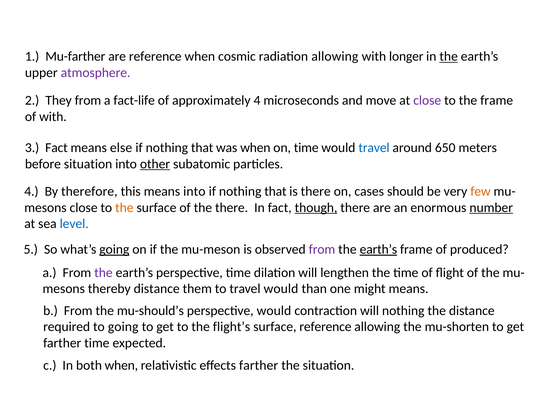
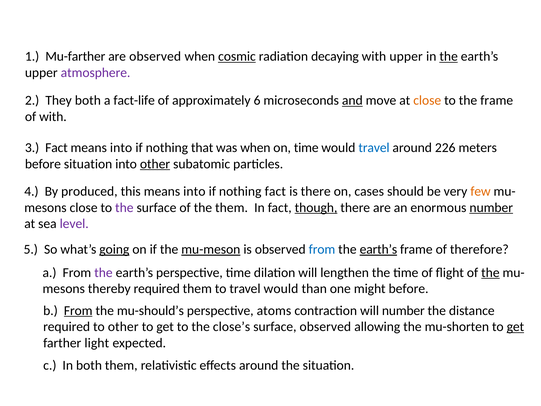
are reference: reference -> observed (155, 56)
cosmic underline: none -> present (237, 56)
radiation allowing: allowing -> decaying (335, 56)
with longer: longer -> upper (406, 56)
They from: from -> both (88, 100)
approximately 4: 4 -> 6 (257, 100)
and underline: none -> present (352, 100)
close colour: purple -> orange (427, 100)
else: else -> into (121, 148)
650: 650 -> 226 (445, 148)
therefore: therefore -> produced (89, 191)
that: that -> fact (275, 191)
the colour: orange -> purple (124, 207)
the there: there -> them (232, 207)
level colour: blue -> purple (74, 224)
mu-meson underline: none -> present (211, 249)
from colour: purple -> blue (322, 249)
produced: produced -> therefore (479, 249)
the underline: none -> present (490, 272)
thereby distance: distance -> required (157, 289)
might means: means -> before (409, 289)
From underline: none -> present (78, 310)
perspective would: would -> atoms (274, 310)
will nothing: nothing -> number (403, 310)
to going: going -> other (123, 327)
flight’s: flight’s -> close’s (232, 327)
surface reference: reference -> observed (325, 327)
get underline: none -> present (515, 327)
farther time: time -> light (97, 343)
both when: when -> them (121, 365)
effects farther: farther -> around (259, 365)
